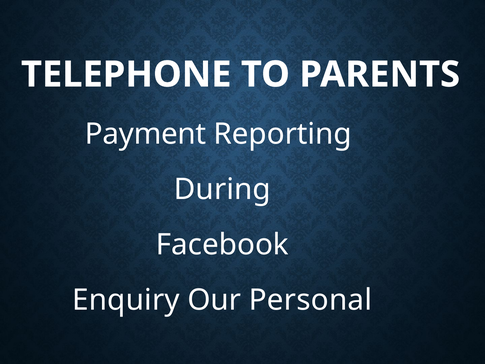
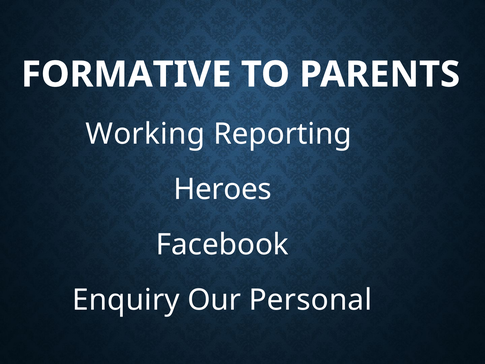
TELEPHONE: TELEPHONE -> FORMATIVE (126, 74)
Payment: Payment -> Working (145, 134)
During: During -> Heroes (223, 189)
